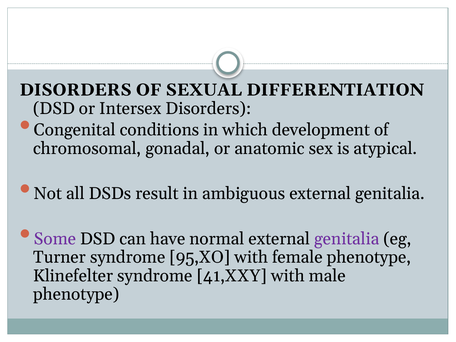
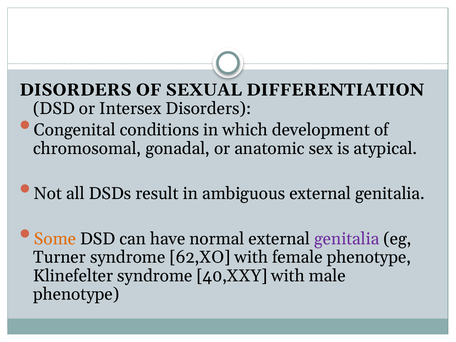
Some colour: purple -> orange (55, 239)
95,XO: 95,XO -> 62,XO (200, 257)
41,XXY: 41,XXY -> 40,XXY (232, 276)
